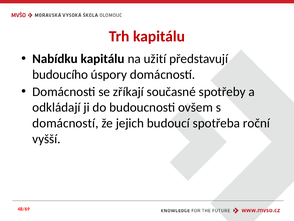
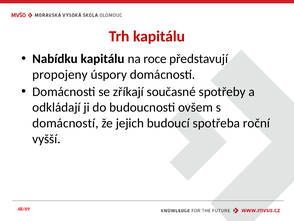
užití: užití -> roce (155, 59)
budoucího: budoucího -> propojeny (60, 74)
